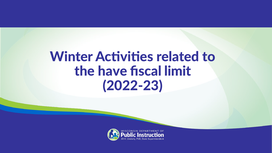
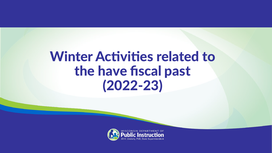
limit: limit -> past (178, 71)
